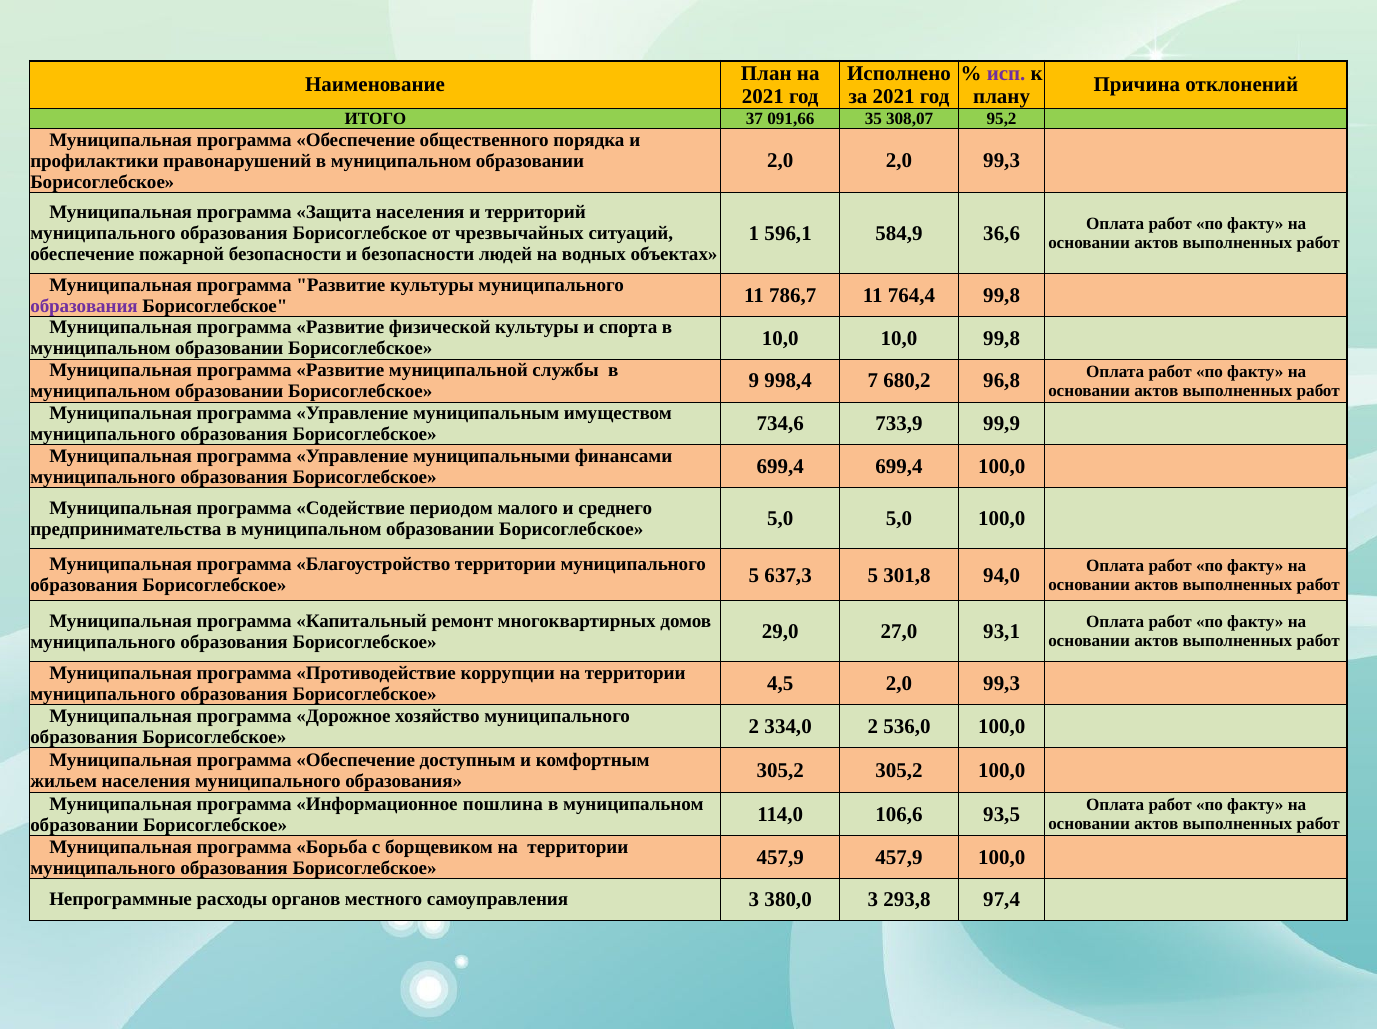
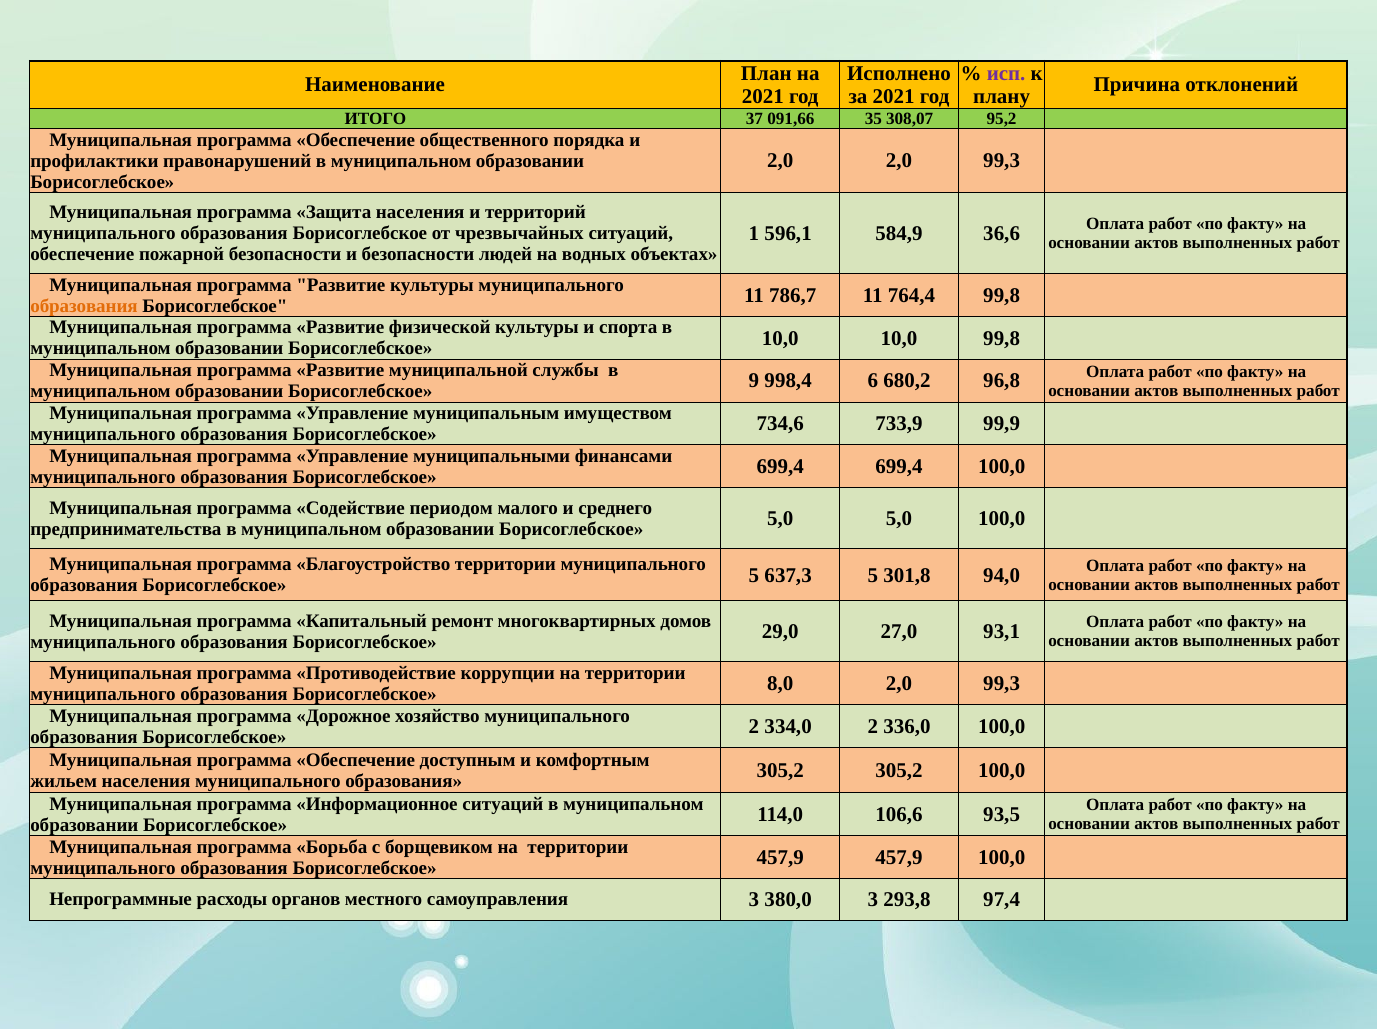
образования colour: purple -> orange (84, 306)
7: 7 -> 6 (873, 381)
4,5: 4,5 -> 8,0 (780, 683)
536,0: 536,0 -> 336,0 (907, 726)
Информационное пошлина: пошлина -> ситуаций (503, 804)
